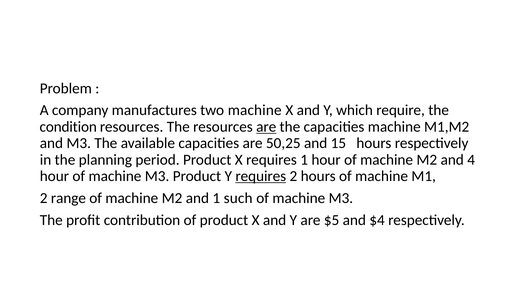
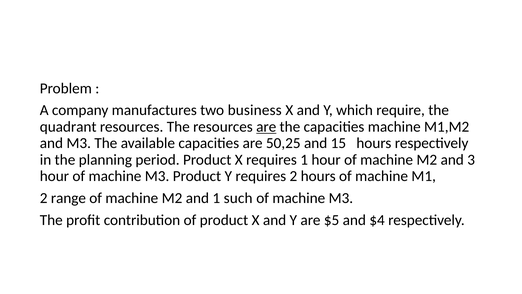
two machine: machine -> business (255, 110)
condition: condition -> quadrant (68, 127)
4: 4 -> 3 (471, 159)
requires underline: present -> none (261, 176)
